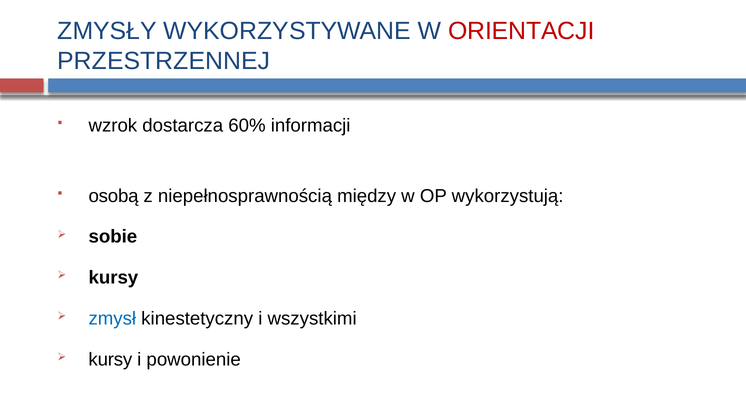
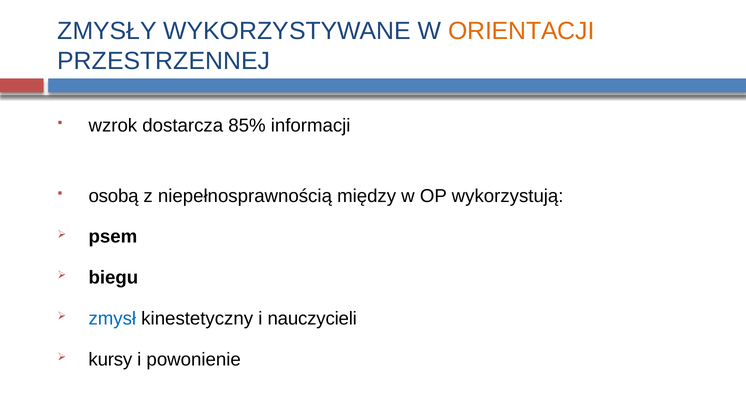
ORIENTACJI colour: red -> orange (521, 31)
60%: 60% -> 85% (247, 125)
sobie: sobie -> psem (113, 237)
kursy: kursy -> biegu (113, 277)
wszystkimi: wszystkimi -> nauczycieli (312, 318)
